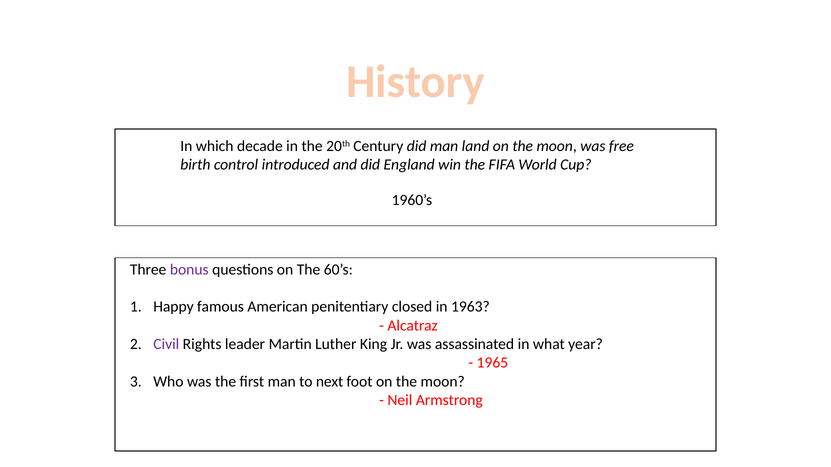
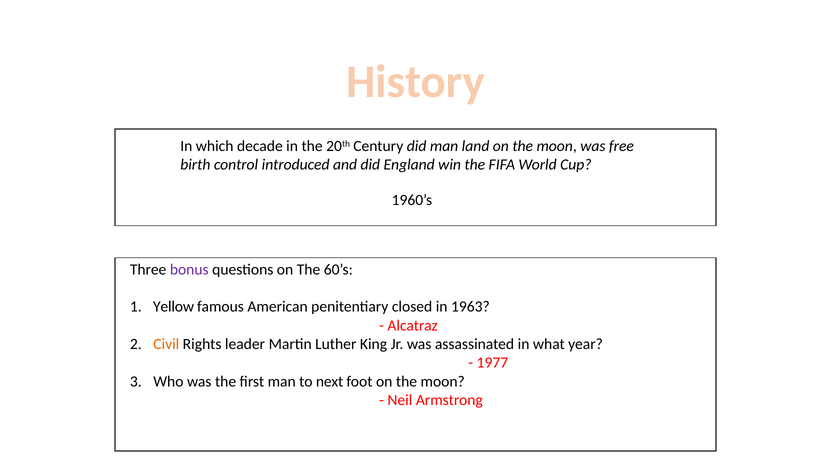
Happy: Happy -> Yellow (174, 307)
Civil colour: purple -> orange (166, 344)
1965: 1965 -> 1977 (492, 363)
